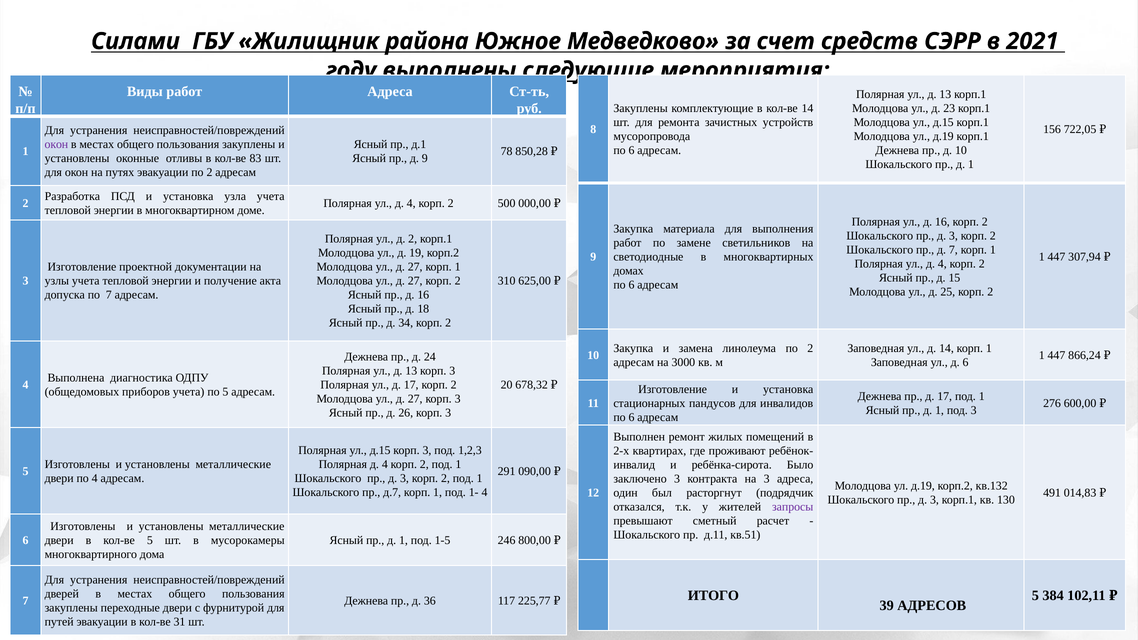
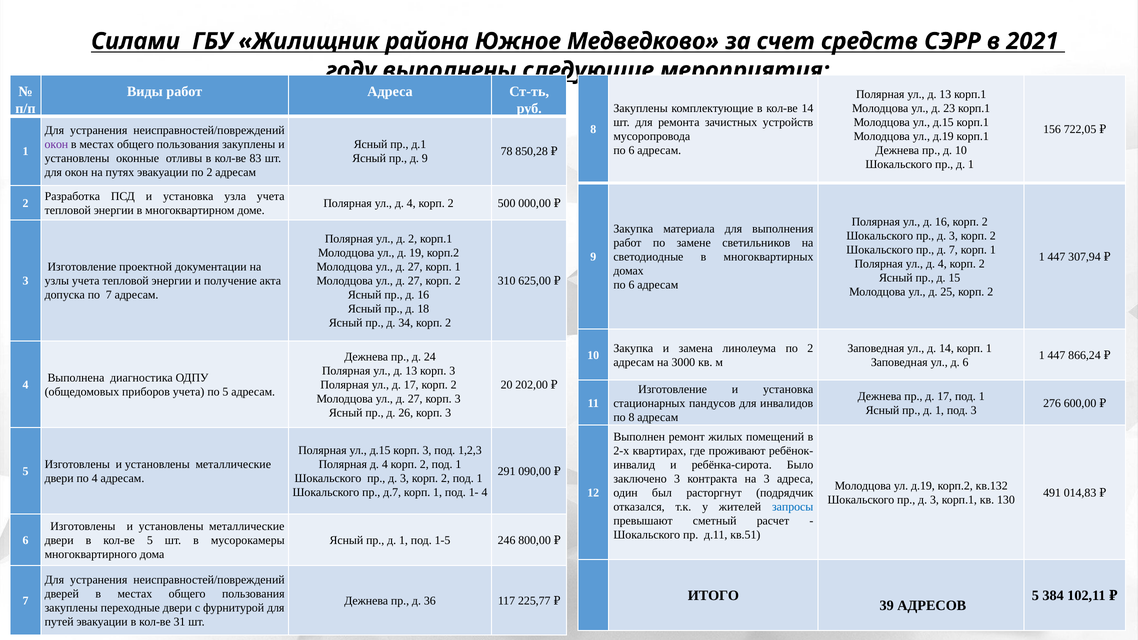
678,32: 678,32 -> 202,00 (532, 385)
6: 6 -> 8 (632, 417)
запросы colour: purple -> blue (793, 507)
